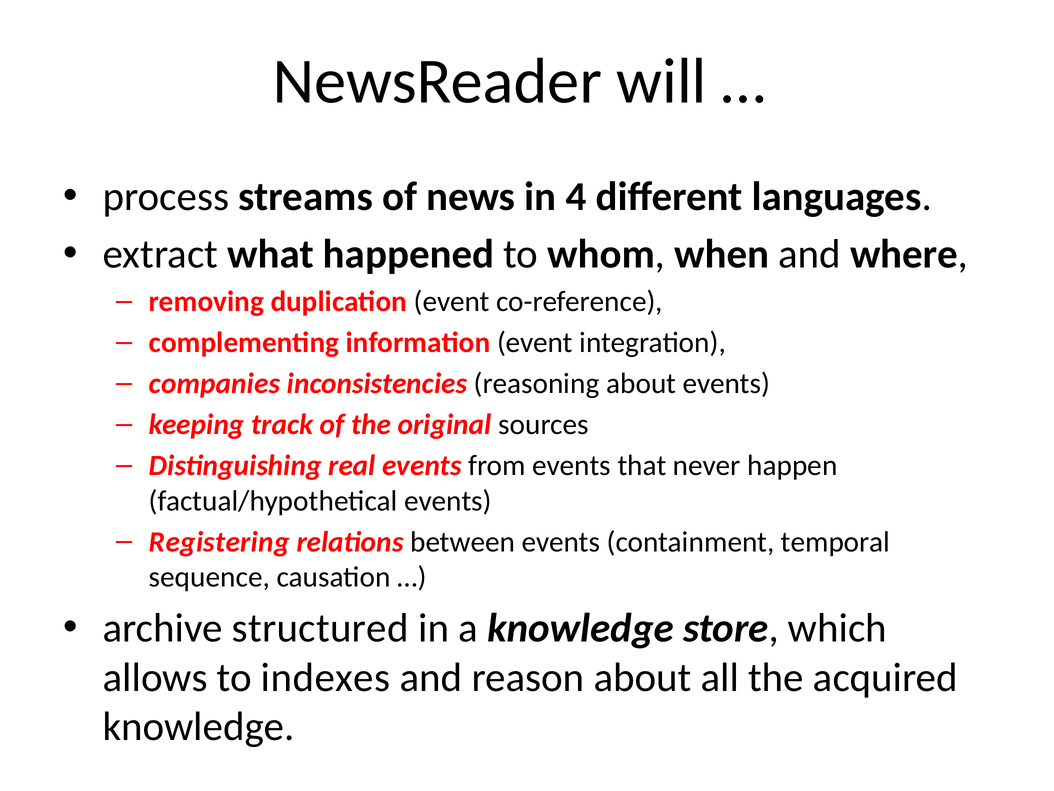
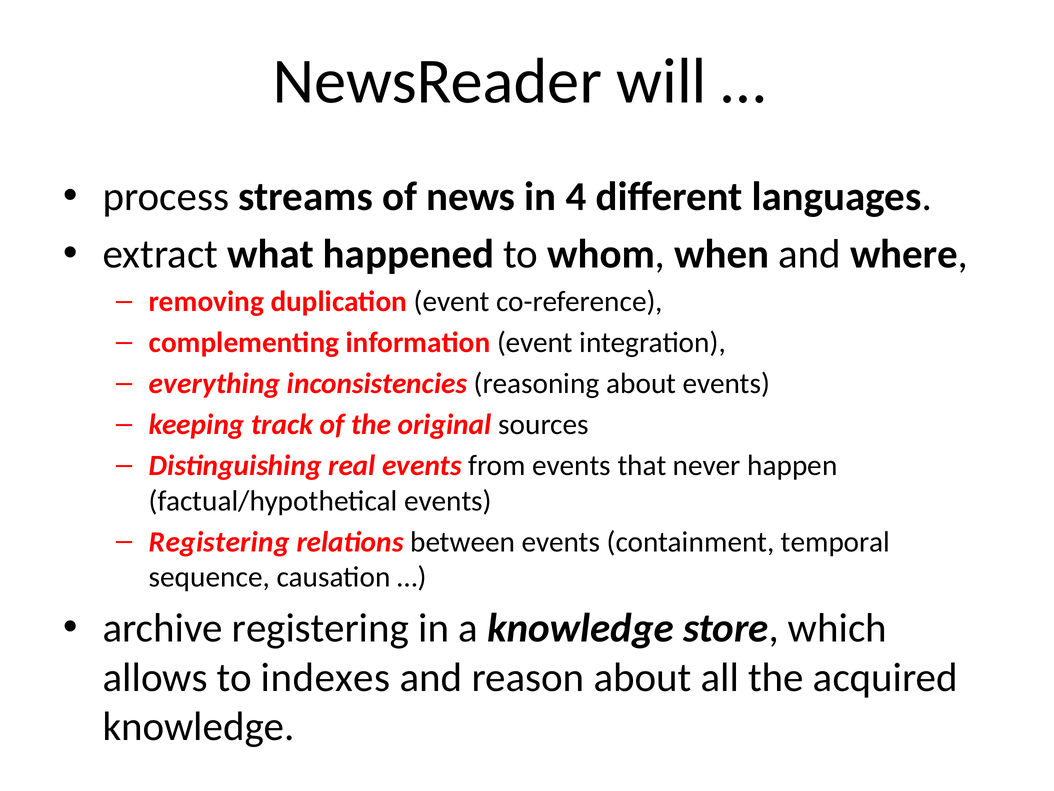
companies: companies -> everything (215, 383)
archive structured: structured -> registering (320, 628)
